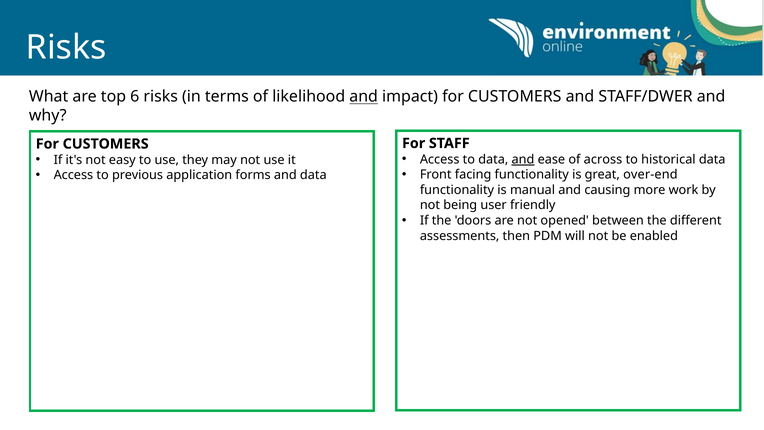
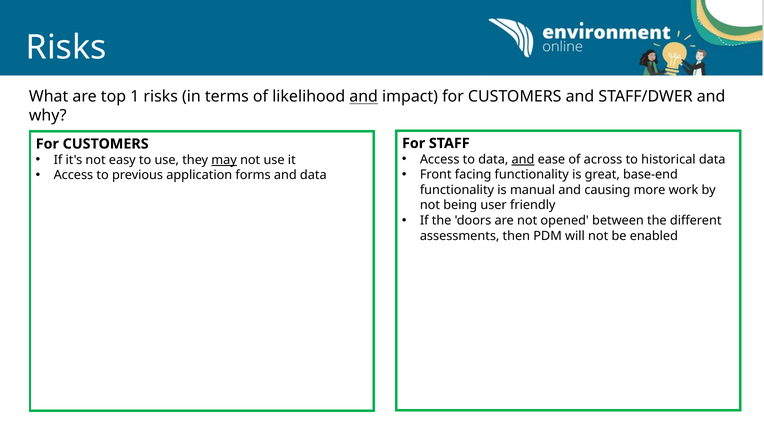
6: 6 -> 1 (135, 96)
may underline: none -> present (224, 160)
over-end: over-end -> base-end (650, 175)
